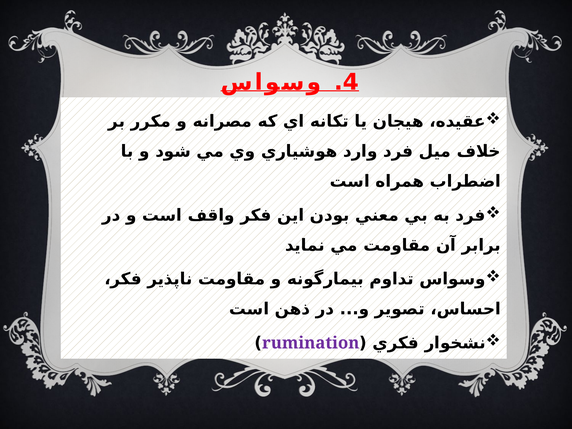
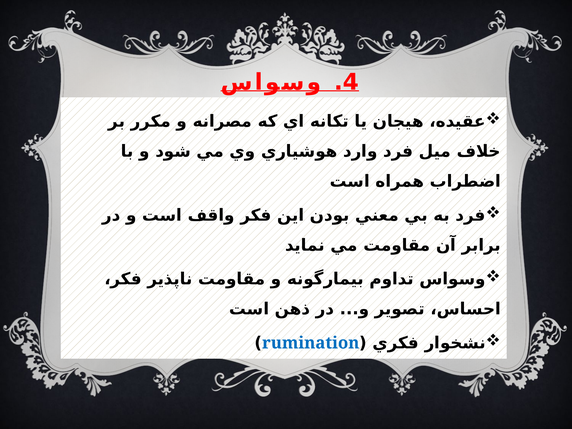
rumination colour: purple -> blue (311, 343)
